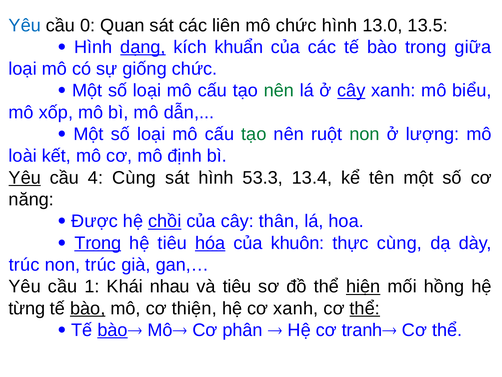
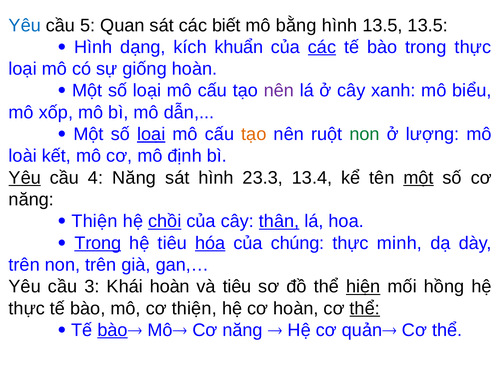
0: 0 -> 5 (88, 25)
liên: liên -> biết (226, 25)
mô chức: chức -> bằng (296, 25)
hình 13.0: 13.0 -> 13.5 (382, 25)
dạng underline: present -> none (143, 47)
các underline: none -> present (322, 47)
trong giữa: giữa -> thực (473, 47)
giống chức: chức -> hoàn (195, 69)
nên colour: green -> purple (279, 91)
cây underline: present -> none (351, 91)
loại underline: none -> present (151, 134)
tạo colour: green -> orange (254, 134)
4 Cùng: Cùng -> Năng (134, 178)
53.3: 53.3 -> 23.3 (263, 178)
một underline: none -> present (419, 178)
Được: Được -> Thiện (95, 221)
thân underline: none -> present (279, 221)
khuôn: khuôn -> chúng (298, 243)
thực cùng: cùng -> minh (399, 243)
trúc: trúc -> trên (24, 264)
non trúc: trúc -> trên (101, 264)
1: 1 -> 3 (92, 286)
Khái nhau: nhau -> hoàn (170, 286)
từng: từng -> thực (27, 308)
bào underline: present -> none (88, 308)
cơ xanh: xanh -> hoàn (296, 308)
phân: phân -> năng (243, 330)
tranh: tranh -> quản (362, 330)
